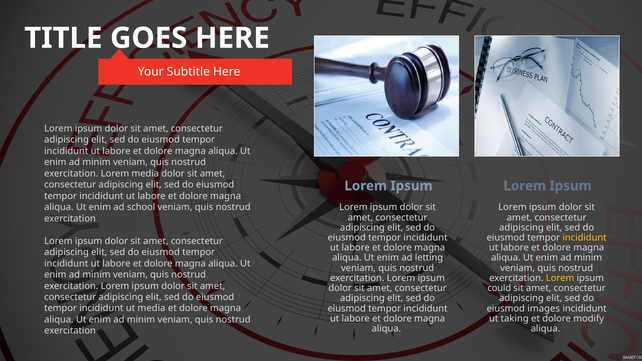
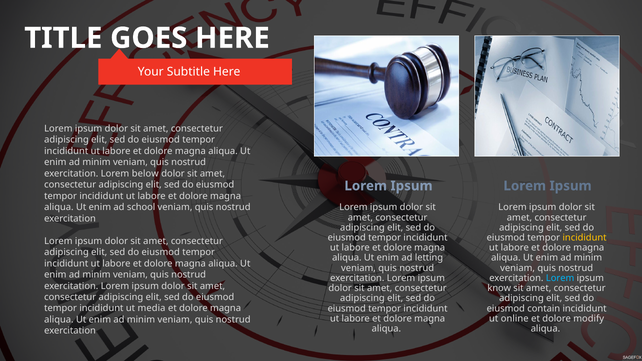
Lorem media: media -> below (145, 174)
Lorem colour: yellow -> light blue (560, 278)
could: could -> know (499, 288)
images: images -> contain (544, 309)
taking: taking -> online (515, 319)
